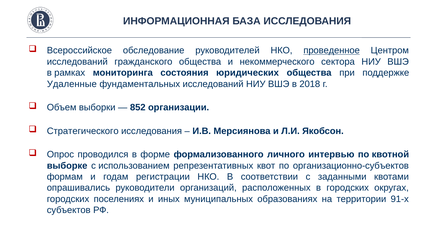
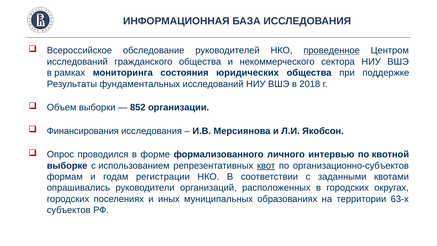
Удаленные: Удаленные -> Результаты (72, 84)
Стратегического: Стратегического -> Финансирования (83, 131)
квот underline: none -> present (266, 165)
91-х: 91-х -> 63-х (400, 199)
